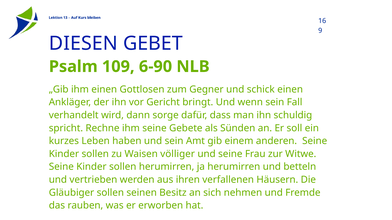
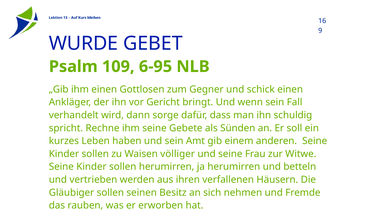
DIESEN: DIESEN -> WURDE (83, 43)
6-90: 6-90 -> 6-95 (155, 67)
